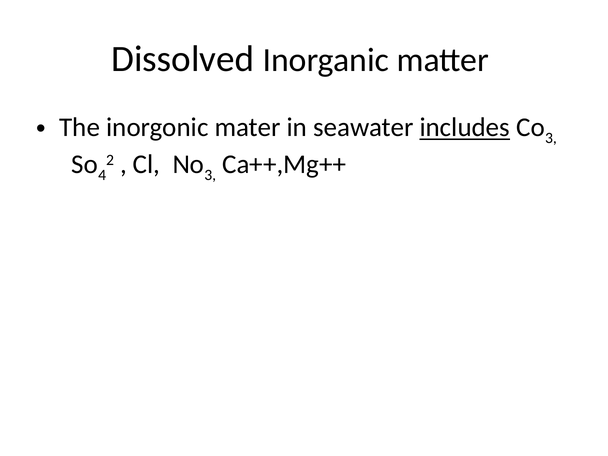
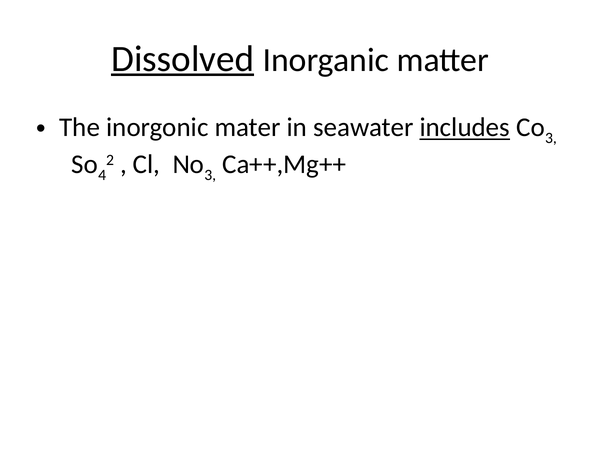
Dissolved underline: none -> present (183, 59)
